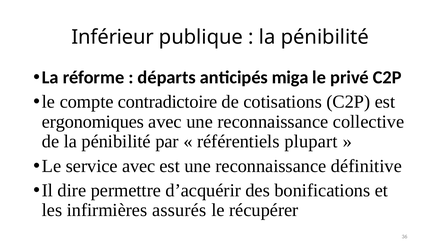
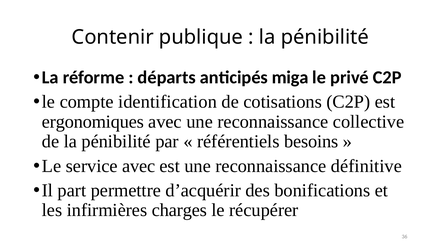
Inférieur: Inférieur -> Contenir (113, 37)
contradictoire: contradictoire -> identification (168, 102)
plupart: plupart -> besoins (311, 142)
dire: dire -> part (72, 190)
assurés: assurés -> charges (179, 210)
